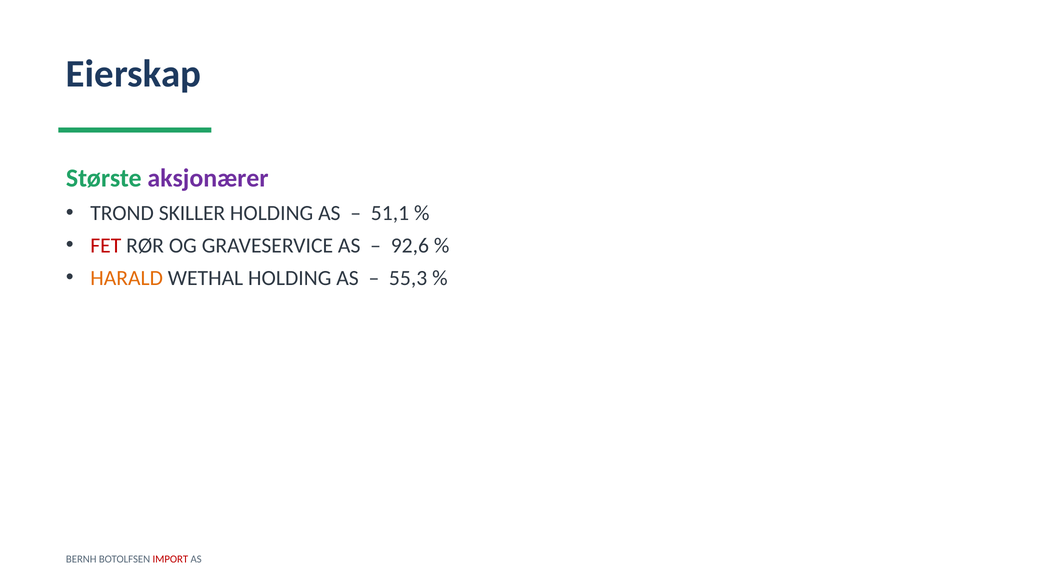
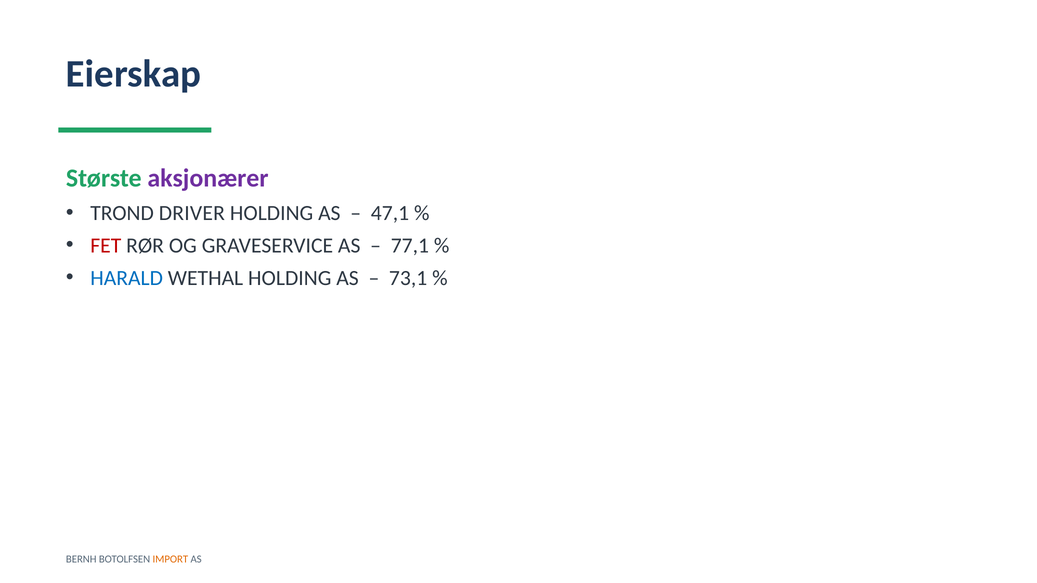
SKILLER: SKILLER -> DRIVER (192, 213)
51,1: 51,1 -> 47,1 (390, 213)
92,6: 92,6 -> 77,1 (410, 246)
HARALD colour: orange -> blue (127, 278)
55,3: 55,3 -> 73,1 (408, 278)
IMPORT colour: red -> orange (170, 560)
